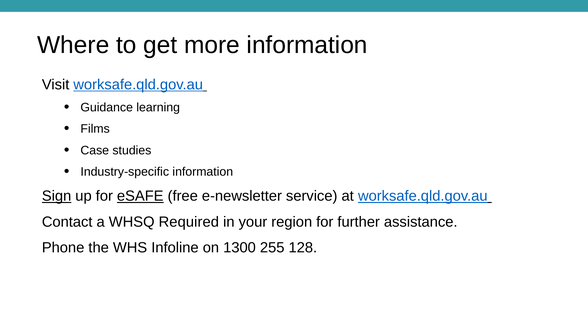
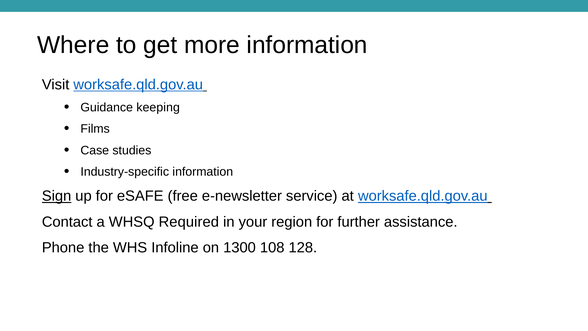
learning: learning -> keeping (158, 107)
eSAFE underline: present -> none (140, 196)
255: 255 -> 108 (272, 247)
